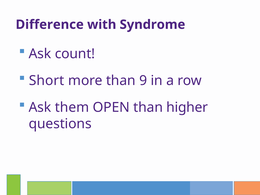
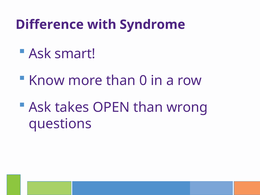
count: count -> smart (75, 54)
Short: Short -> Know (47, 81)
9: 9 -> 0 (143, 81)
them: them -> takes (72, 107)
higher: higher -> wrong (187, 107)
